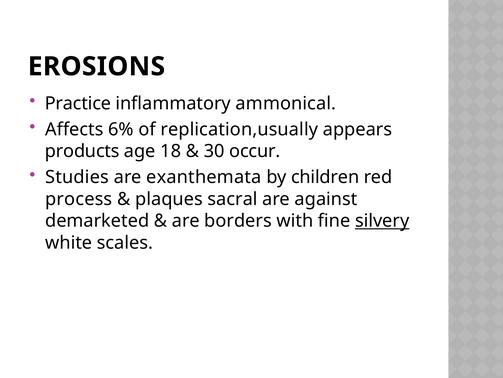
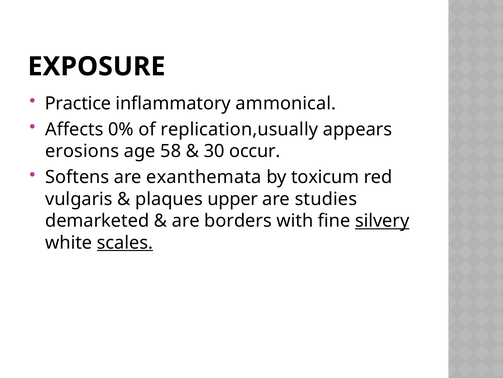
EROSIONS: EROSIONS -> EXPOSURE (97, 66)
6%: 6% -> 0% (121, 129)
products: products -> erosions (82, 151)
18: 18 -> 58 (171, 151)
Studies: Studies -> Softens (77, 177)
children: children -> toxicum (325, 177)
process: process -> vulgaris (79, 199)
sacral: sacral -> upper (233, 199)
against: against -> studies (326, 199)
scales underline: none -> present (125, 242)
